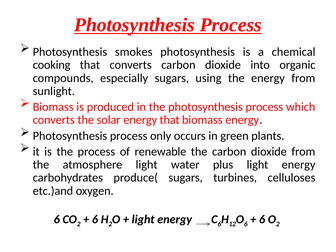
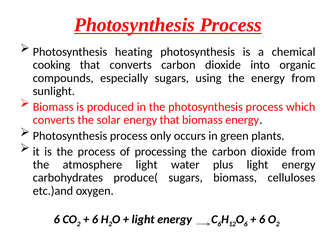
smokes: smokes -> heating (134, 52)
renewable: renewable -> processing (160, 152)
sugars turbines: turbines -> biomass (235, 178)
